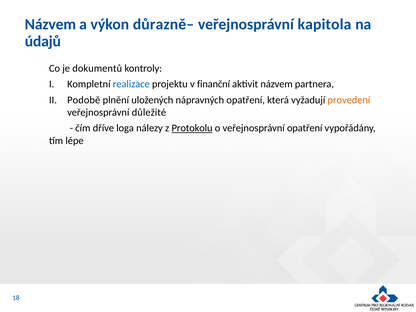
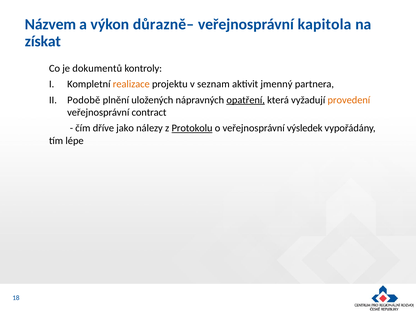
údajů: údajů -> získat (43, 41)
realizace colour: blue -> orange (131, 84)
finanční: finanční -> seznam (213, 84)
aktivit názvem: názvem -> jmenný (276, 84)
opatření underline: none -> present (246, 100)
důležité: důležité -> contract (149, 112)
loga: loga -> jako (125, 128)
veřejnosprávní opatření: opatření -> výsledek (305, 128)
